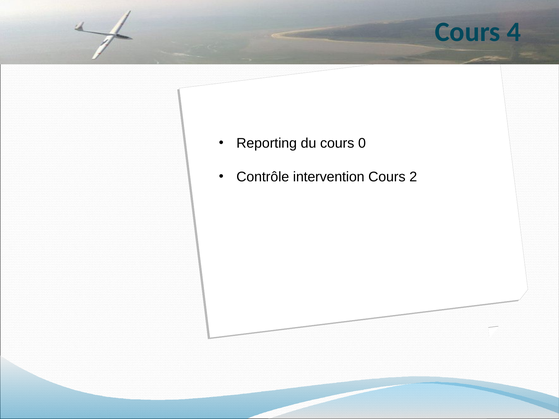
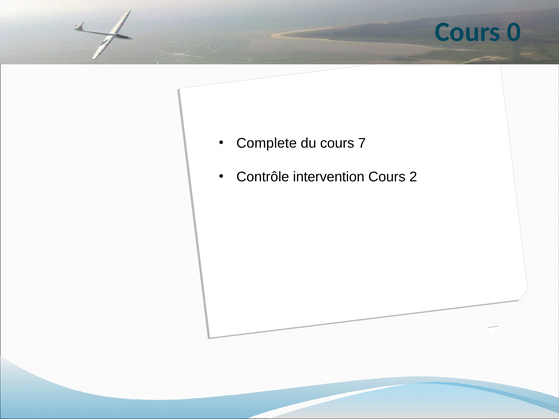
4: 4 -> 0 (514, 32)
Reporting: Reporting -> Complete (267, 143)
0: 0 -> 7 (362, 143)
